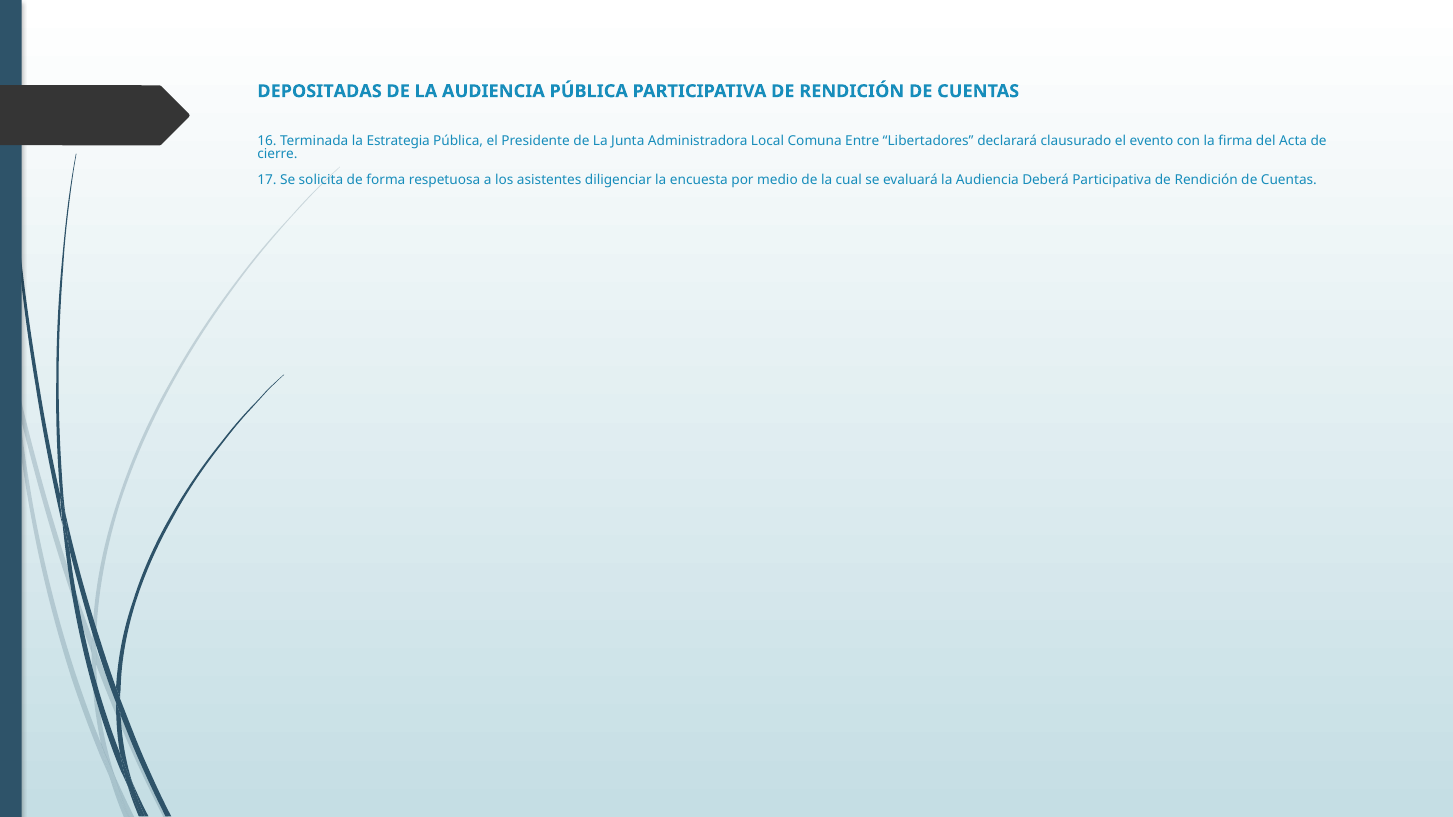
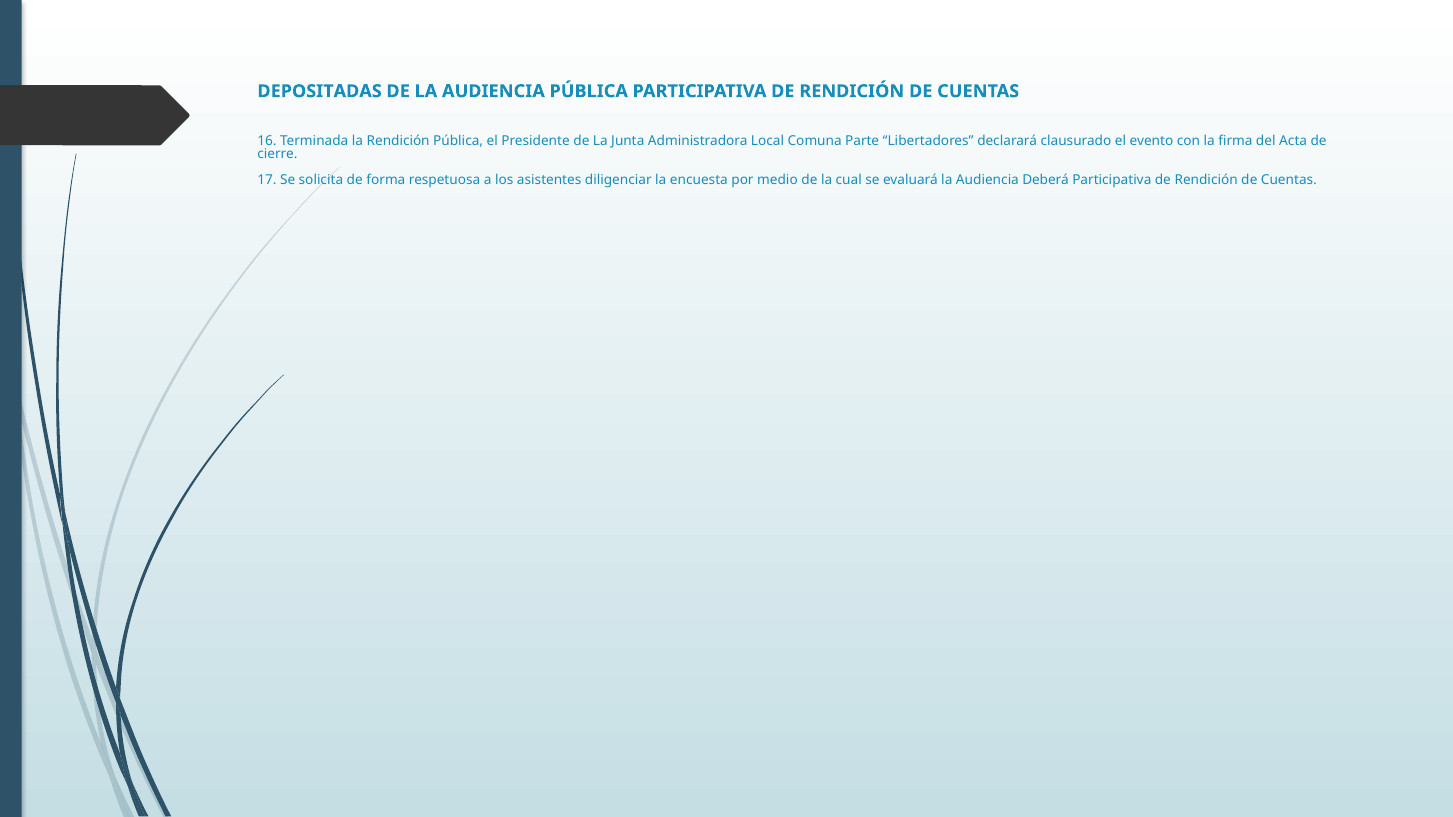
la Estrategia: Estrategia -> Rendición (398, 141)
Entre: Entre -> Parte (862, 141)
